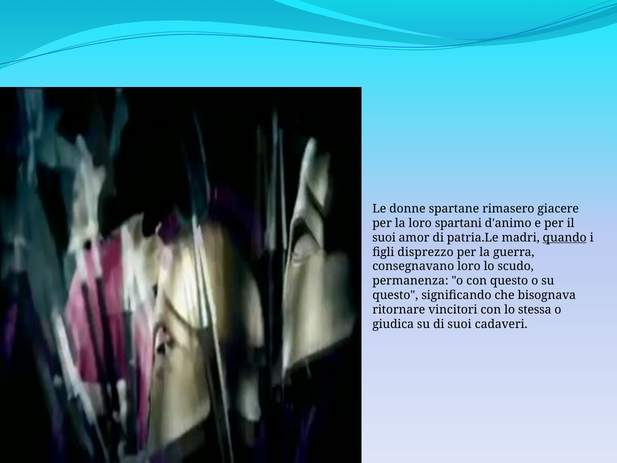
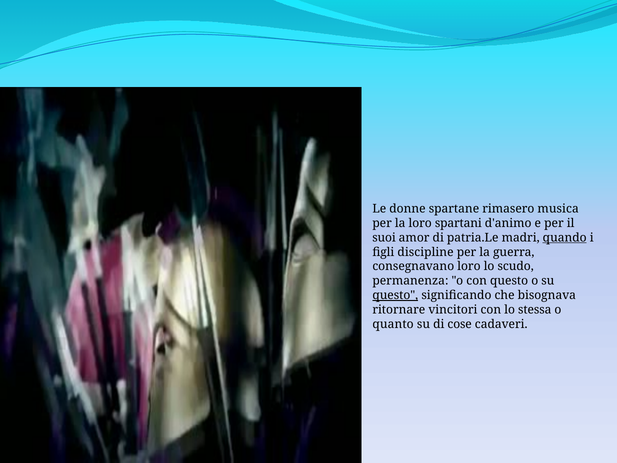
giacere: giacere -> musica (558, 209)
disprezzo: disprezzo -> discipline (426, 252)
questo underline: none -> present (395, 295)
giudica: giudica -> quanto (393, 324)
di suoi: suoi -> cose (460, 324)
